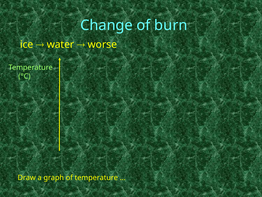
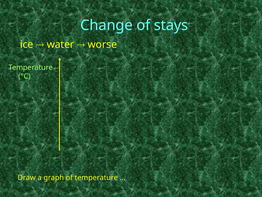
burn: burn -> stays (171, 25)
